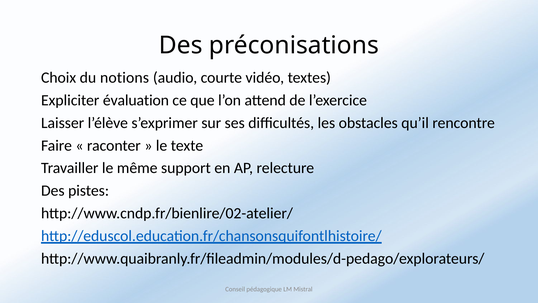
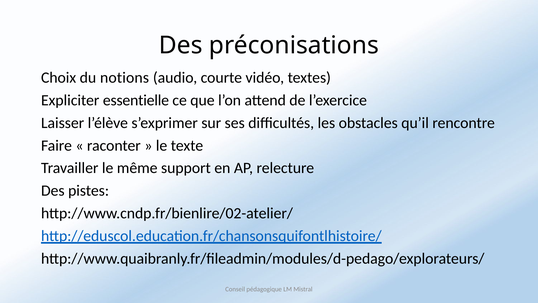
évaluation: évaluation -> essentielle (136, 100)
